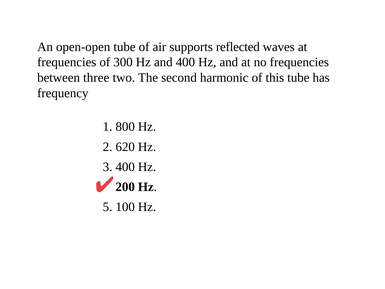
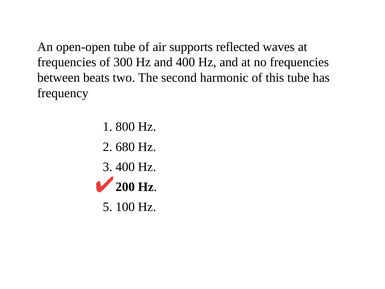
three: three -> beats (96, 78)
620: 620 -> 680 (125, 147)
